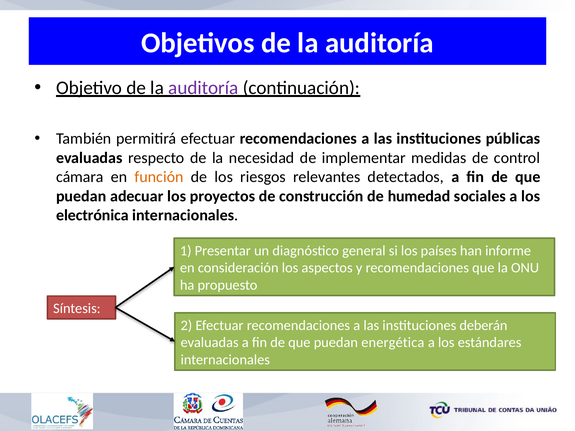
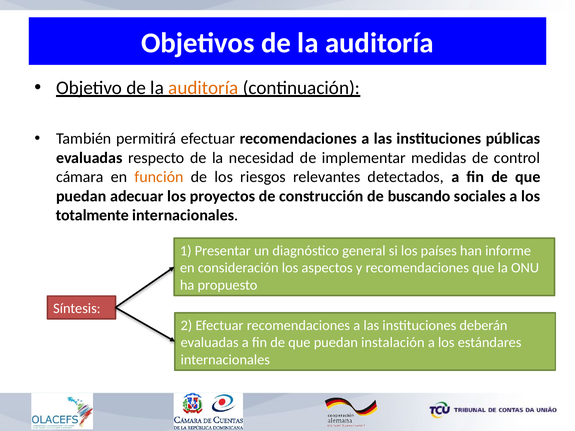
auditoría colour: purple -> orange (203, 88)
humedad: humedad -> buscando (419, 196)
electrónica: electrónica -> totalmente (92, 215)
energética: energética -> instalación (393, 343)
